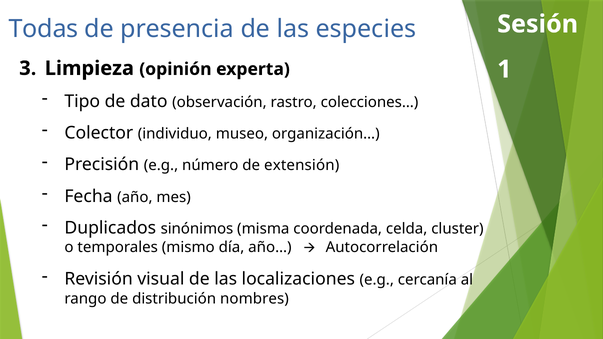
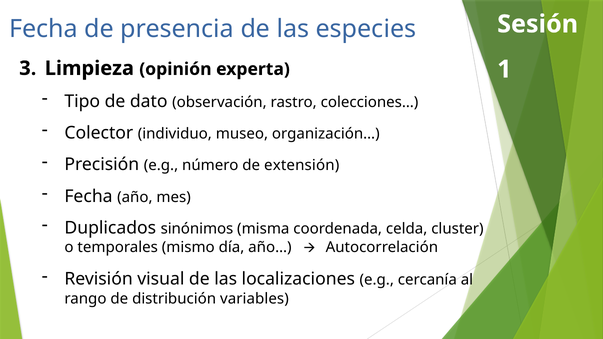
Todas: Todas -> Fecha (43, 29)
nombres: nombres -> variables (254, 299)
